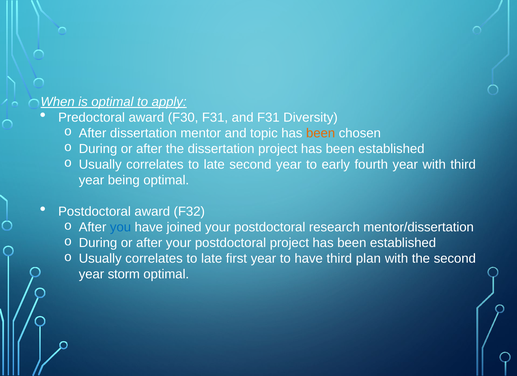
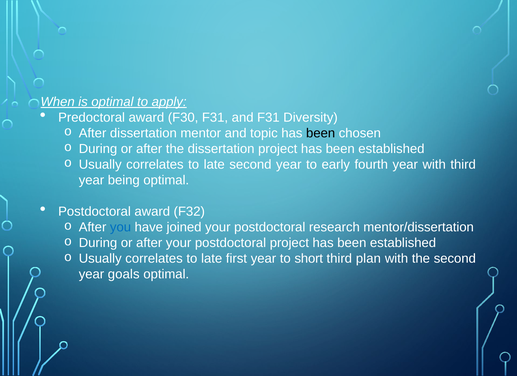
been colour: orange -> black (321, 133)
to have: have -> short (309, 258)
storm: storm -> goals (124, 274)
